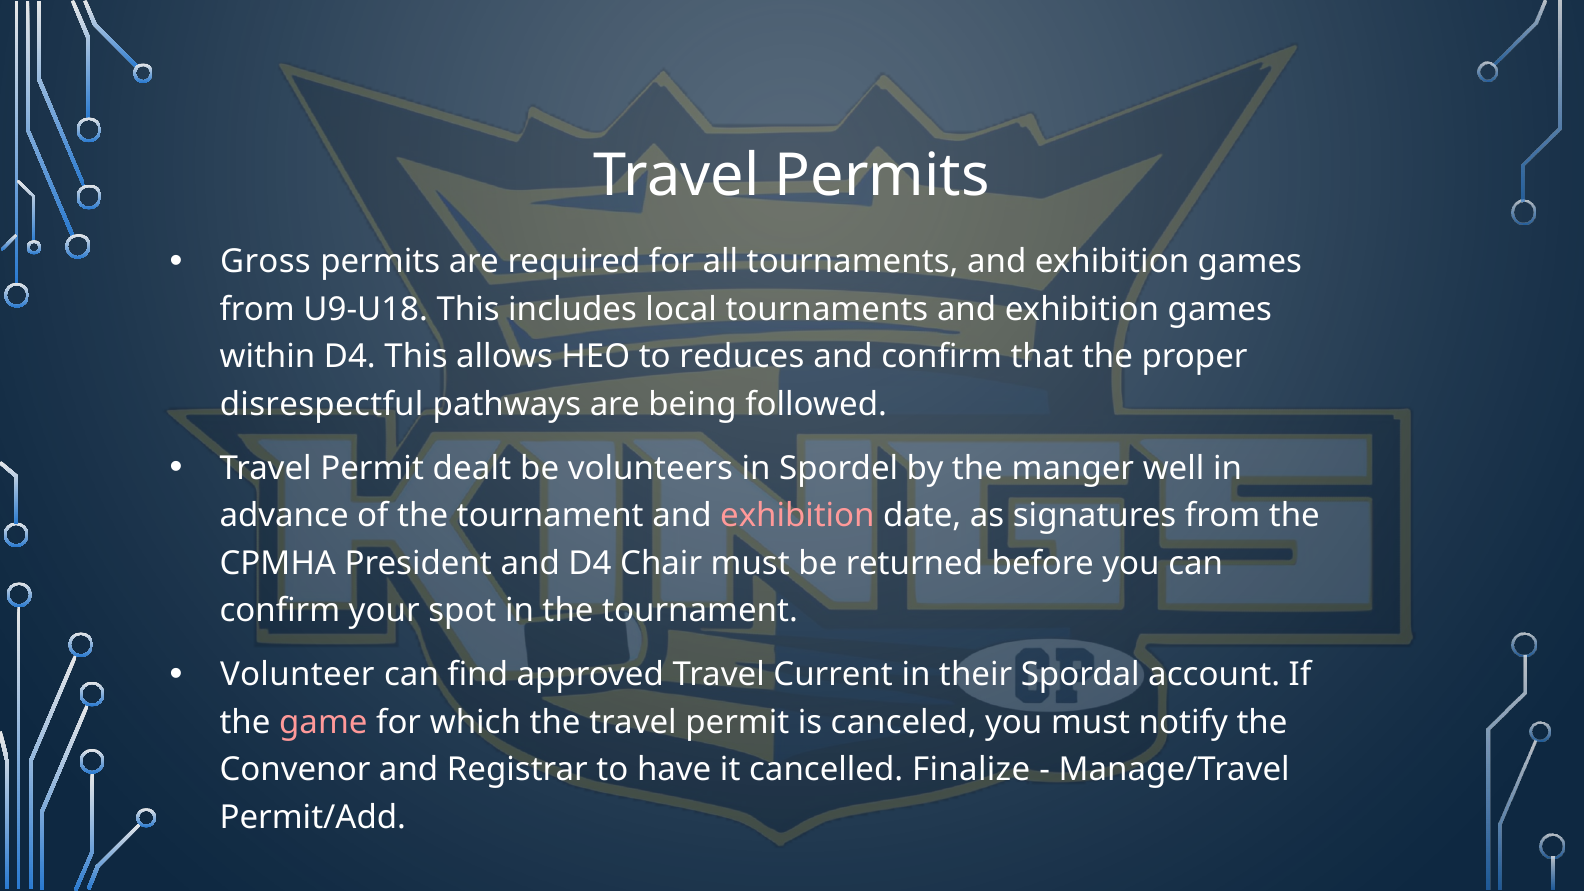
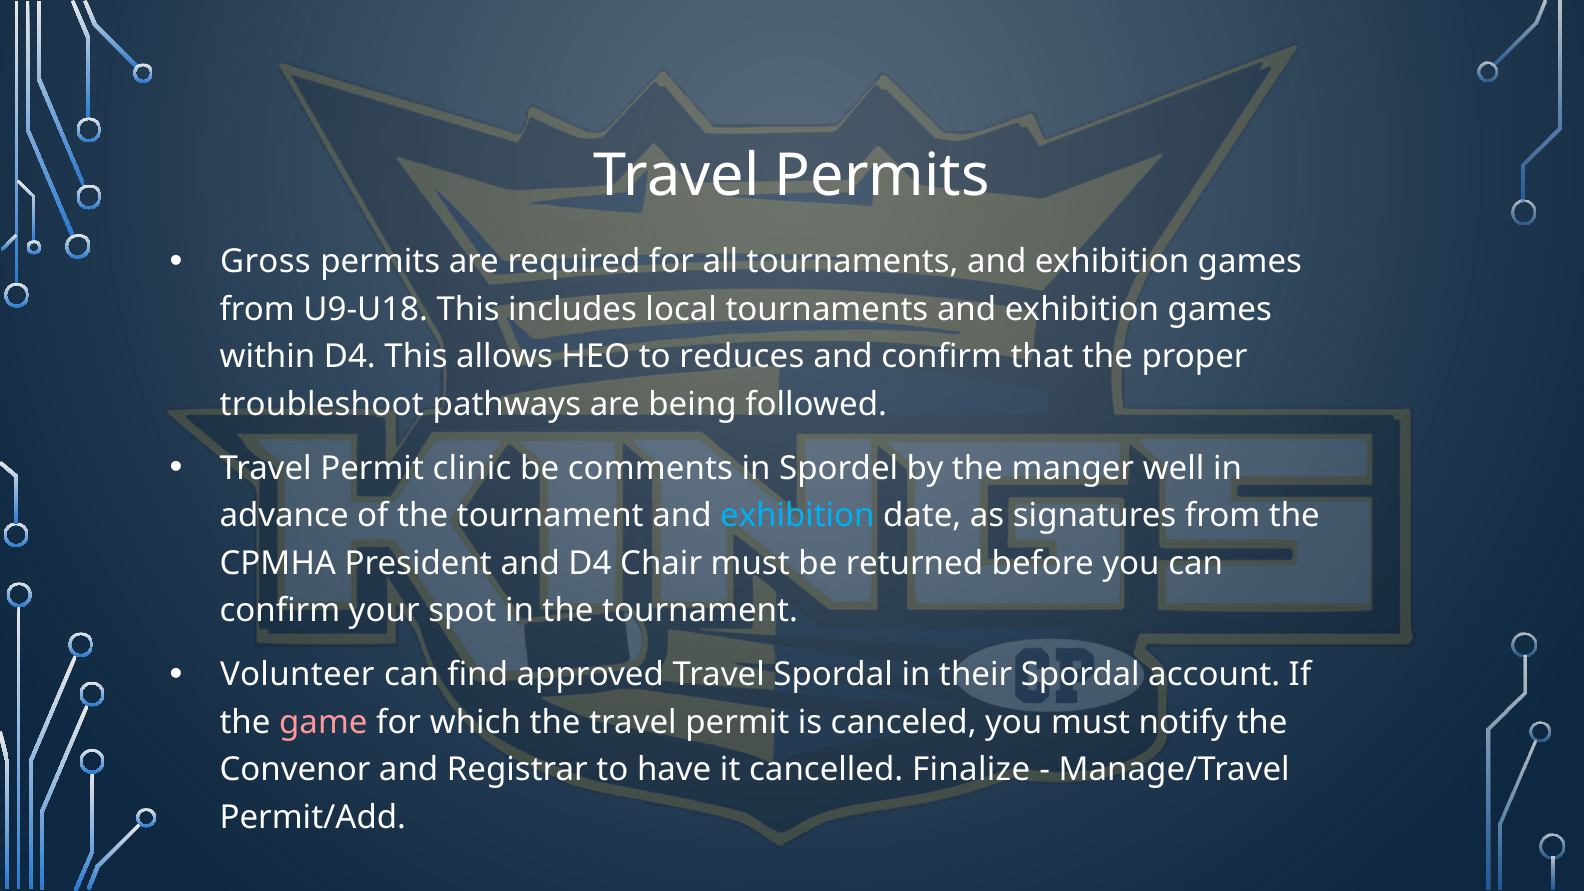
disrespectful: disrespectful -> troubleshoot (322, 404)
dealt: dealt -> clinic (472, 468)
volunteers: volunteers -> comments (650, 468)
exhibition colour: pink -> light blue (797, 516)
Travel Current: Current -> Spordal (833, 675)
